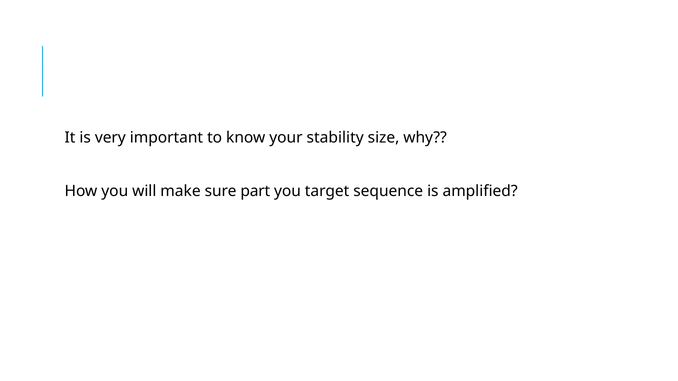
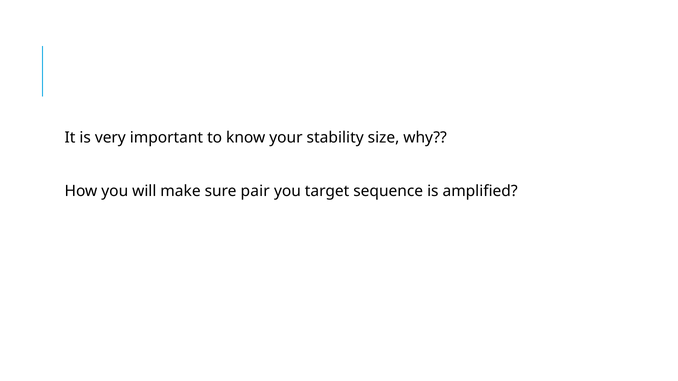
part: part -> pair (255, 191)
